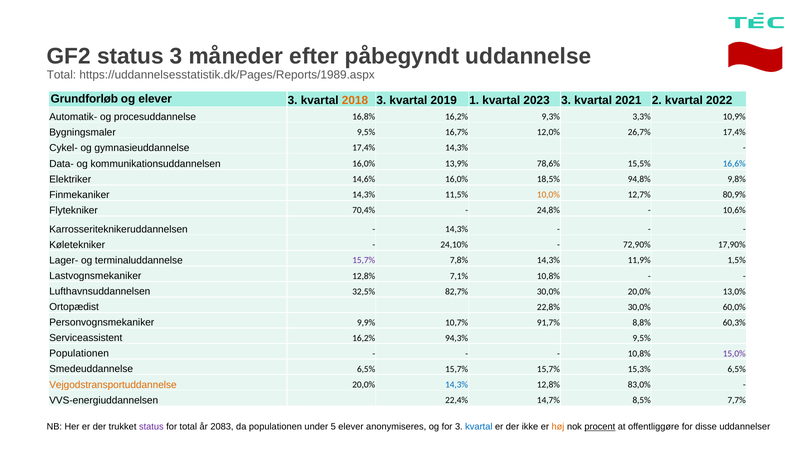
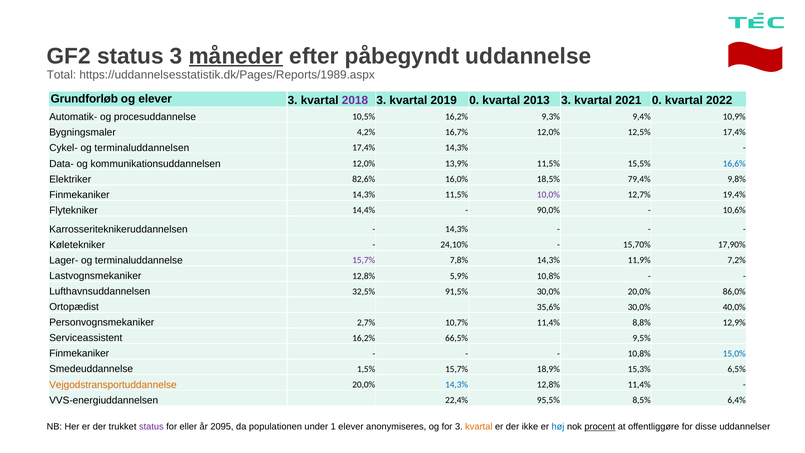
måneder underline: none -> present (236, 56)
2018 colour: orange -> purple (355, 100)
2019 1: 1 -> 0 (474, 100)
2023: 2023 -> 2013 (537, 100)
2021 2: 2 -> 0 (657, 100)
16,8%: 16,8% -> 10,5% (364, 117)
3,3%: 3,3% -> 9,4% (642, 117)
Bygningsmaler 9,5%: 9,5% -> 4,2% (366, 132)
26,7%: 26,7% -> 12,5% (639, 132)
gymnasieuddannelse: gymnasieuddannelse -> terminaluddannelsen (142, 148)
kommunikationsuddannelsen 16,0%: 16,0% -> 12,0% (364, 164)
13,9% 78,6%: 78,6% -> 11,5% (548, 164)
14,6%: 14,6% -> 82,6% (364, 179)
94,8%: 94,8% -> 79,4% (639, 179)
10,0% colour: orange -> purple (548, 195)
80,9%: 80,9% -> 19,4% (734, 195)
70,4%: 70,4% -> 14,4% (364, 210)
24,8%: 24,8% -> 90,0% (548, 210)
72,90%: 72,90% -> 15,70% (637, 245)
1,5%: 1,5% -> 7,2% (737, 260)
7,1%: 7,1% -> 5,9% (459, 276)
82,7%: 82,7% -> 91,5% (457, 291)
13,0%: 13,0% -> 86,0% (734, 291)
22,8%: 22,8% -> 35,6% (548, 307)
60,0%: 60,0% -> 40,0% (734, 307)
9,9%: 9,9% -> 2,7% (366, 322)
10,7% 91,7%: 91,7% -> 11,4% (548, 322)
60,3%: 60,3% -> 12,9% (734, 322)
94,3%: 94,3% -> 66,5% (457, 338)
Populationen: Populationen -> Finmekaniker (79, 353)
15,0% colour: purple -> blue (734, 353)
Smedeuddannelse 6,5%: 6,5% -> 1,5% (366, 369)
15,7% 15,7%: 15,7% -> 18,9% (548, 369)
12,8% 83,0%: 83,0% -> 11,4% (639, 384)
14,7%: 14,7% -> 95,5% (548, 400)
7,7%: 7,7% -> 6,4% (737, 400)
for total: total -> eller (188, 427)
2083: 2083 -> 2095 (222, 427)
5: 5 -> 1 (333, 427)
kvartal colour: blue -> orange (479, 427)
høj colour: orange -> blue (558, 427)
